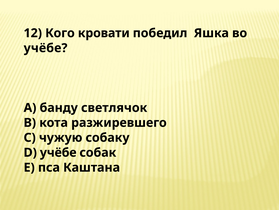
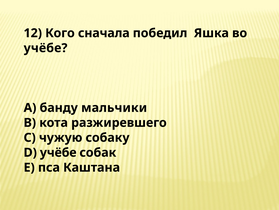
кровати: кровати -> сначала (104, 33)
светлячок: светлячок -> мальчики (114, 107)
